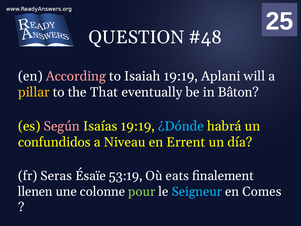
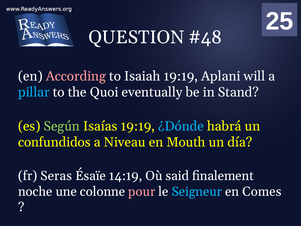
pillar colour: yellow -> light blue (34, 92)
That: That -> Quoi (104, 92)
Bâton: Bâton -> Stand (238, 92)
Según colour: pink -> light green (62, 126)
Errent: Errent -> Mouth (186, 142)
53:19: 53:19 -> 14:19 (126, 176)
eats: eats -> said (177, 176)
llenen: llenen -> noche (35, 191)
pour colour: light green -> pink (142, 191)
